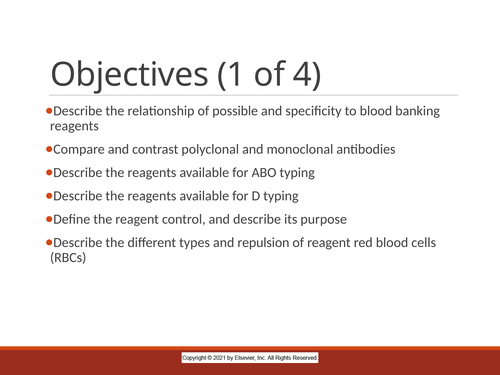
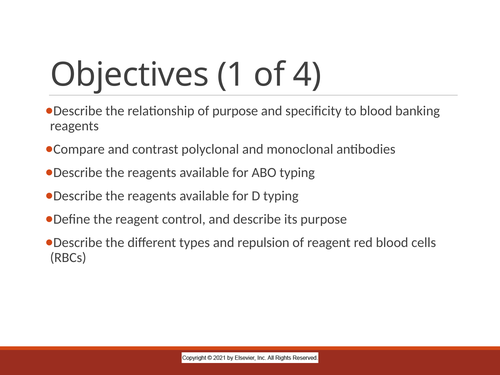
of possible: possible -> purpose (235, 111)
